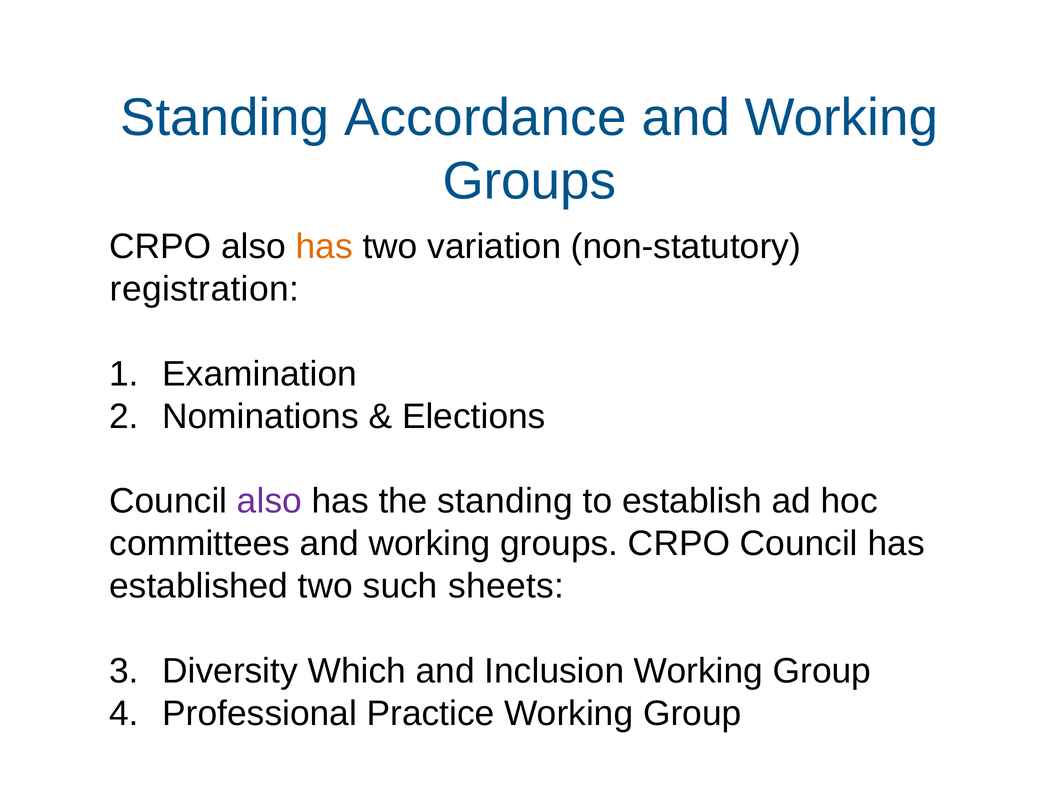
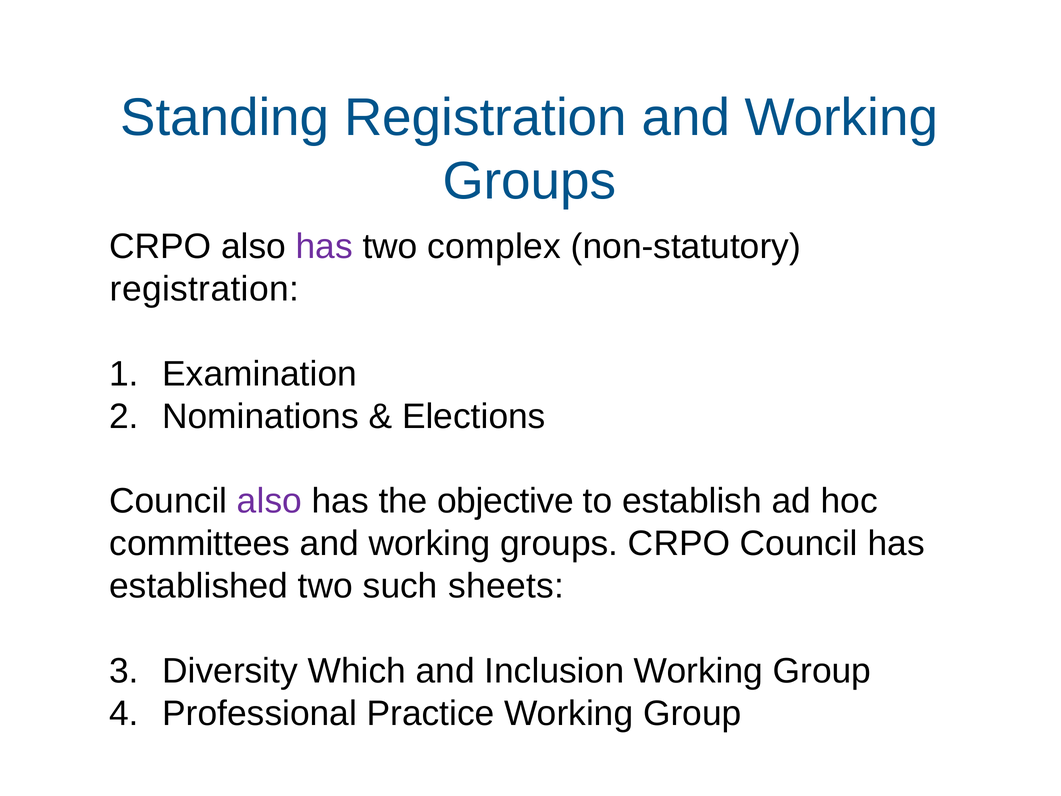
Standing Accordance: Accordance -> Registration (485, 118)
has colour: orange -> purple (324, 246)
variation: variation -> complex (494, 246)
the standing: standing -> objective (505, 501)
